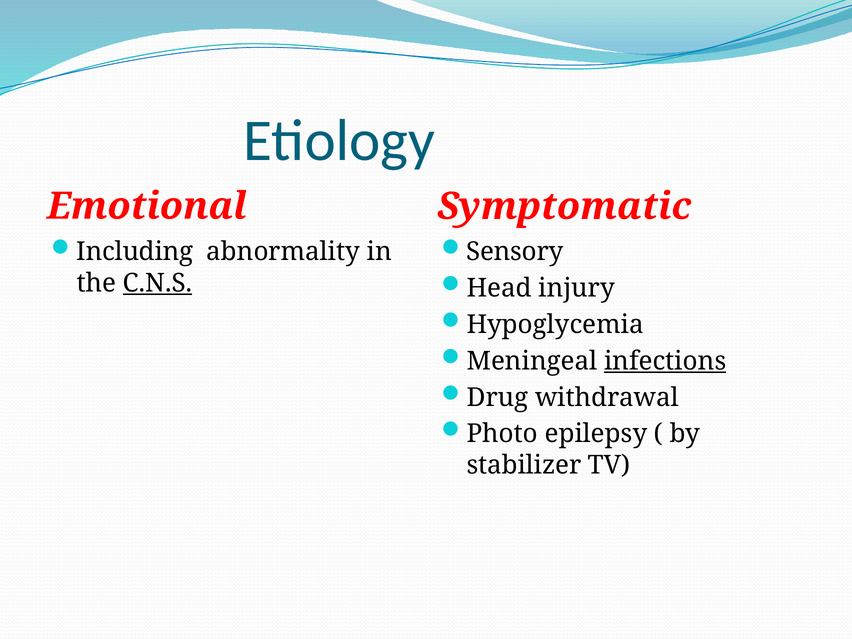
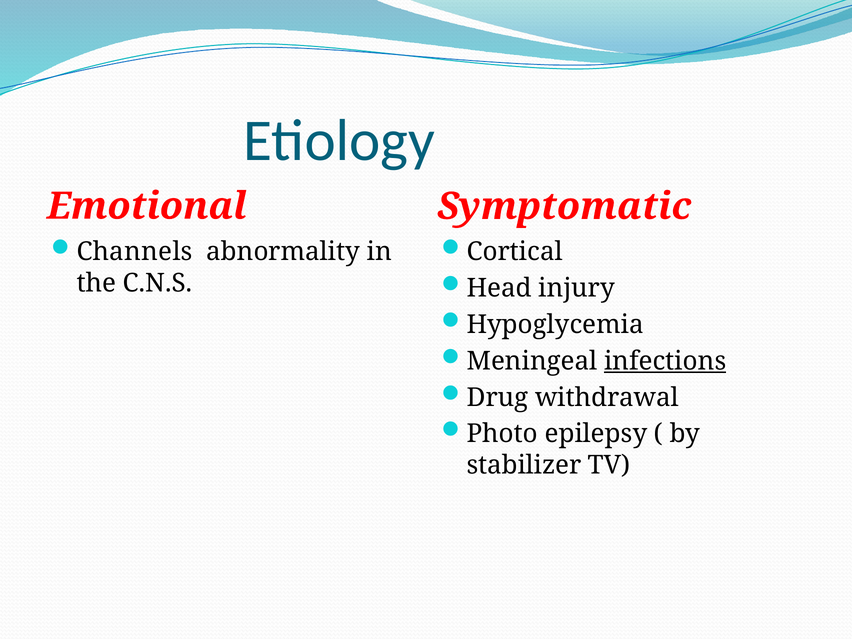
Including: Including -> Channels (135, 252)
Sensory: Sensory -> Cortical (515, 252)
C.N.S underline: present -> none (158, 283)
